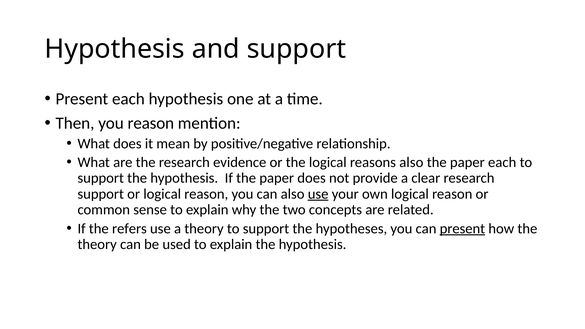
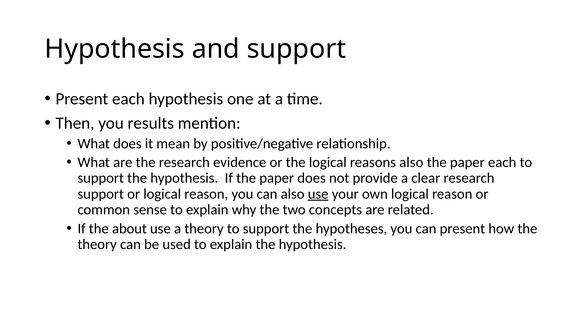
you reason: reason -> results (151, 123)
refers: refers -> about (129, 229)
present underline: present -> none (462, 229)
